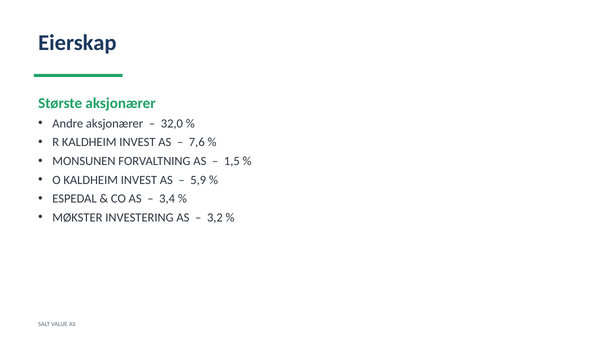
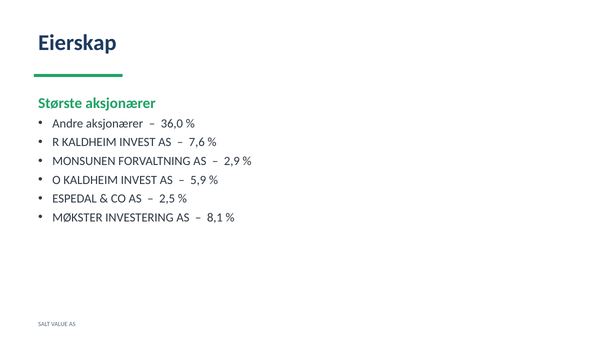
32,0: 32,0 -> 36,0 (172, 124)
1,5: 1,5 -> 2,9 (232, 161)
3,4: 3,4 -> 2,5 (167, 199)
3,2: 3,2 -> 8,1 (215, 218)
